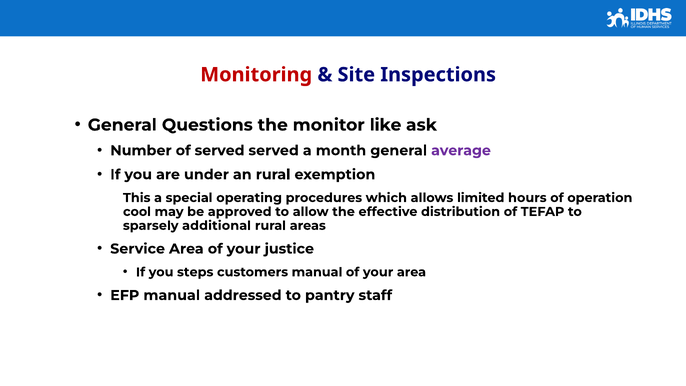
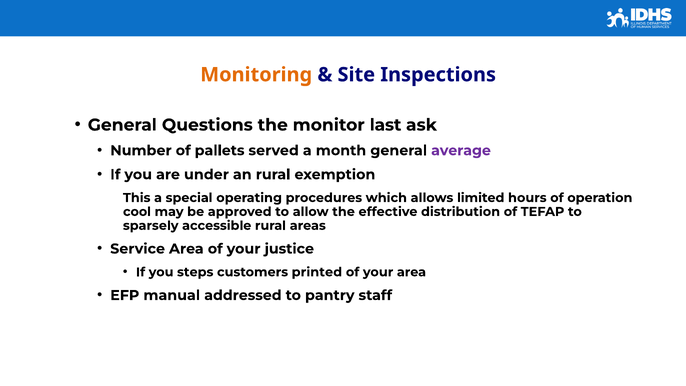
Monitoring colour: red -> orange (256, 75)
like: like -> last (385, 125)
of served: served -> pallets (220, 150)
additional: additional -> accessible (217, 226)
customers manual: manual -> printed (317, 272)
